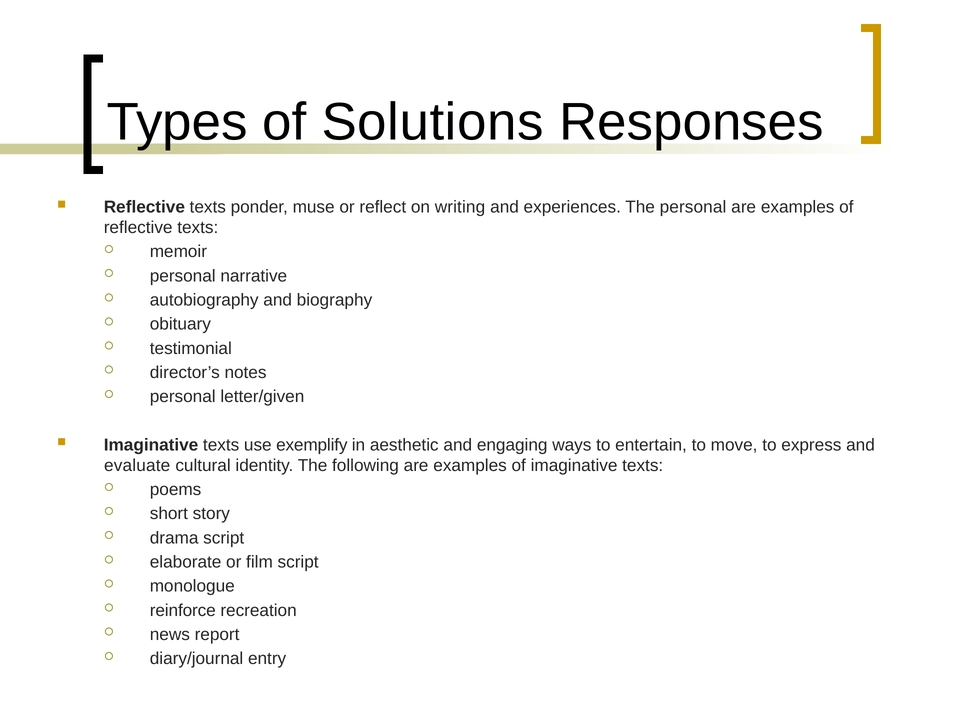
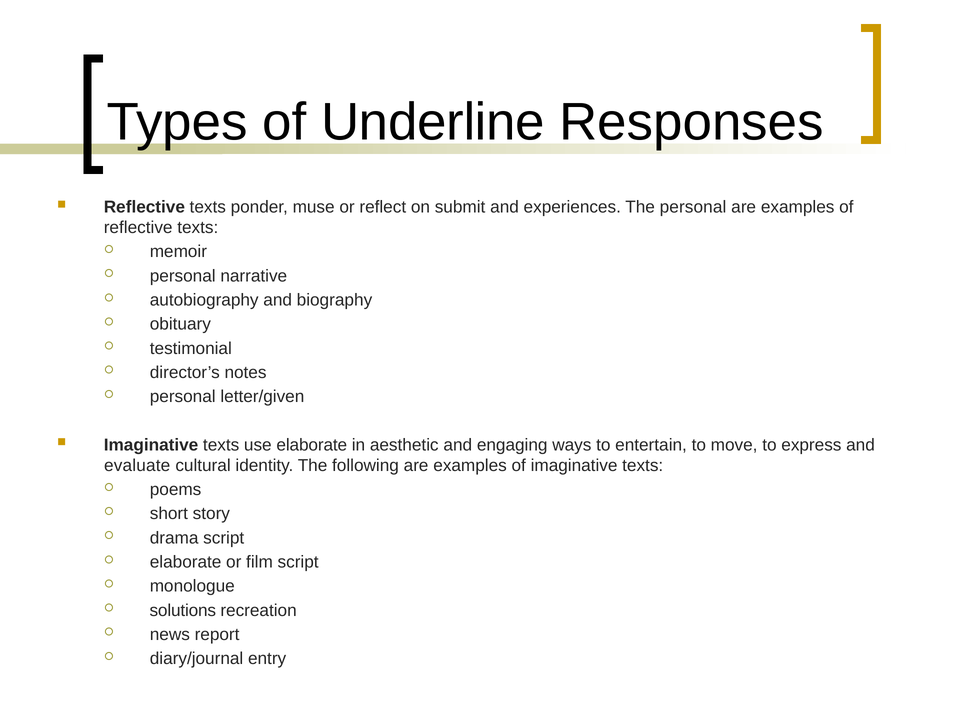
Solutions: Solutions -> Underline (433, 122)
writing: writing -> submit (460, 207)
use exemplify: exemplify -> elaborate (312, 445)
reinforce: reinforce -> solutions (183, 610)
